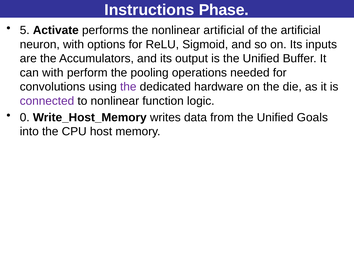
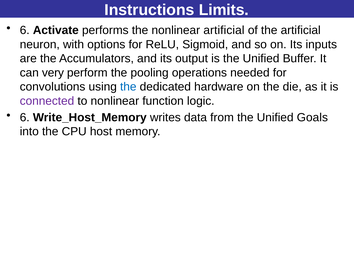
Phase: Phase -> Limits (224, 10)
5: 5 -> 6 (25, 30)
can with: with -> very (53, 73)
the colour: purple -> blue (128, 87)
0: 0 -> 6 (25, 118)
